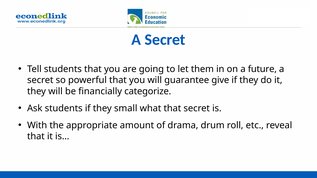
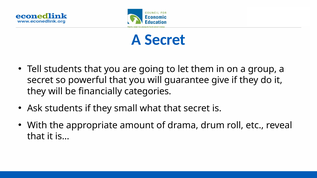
future: future -> group (262, 69)
categorize: categorize -> categories (148, 91)
